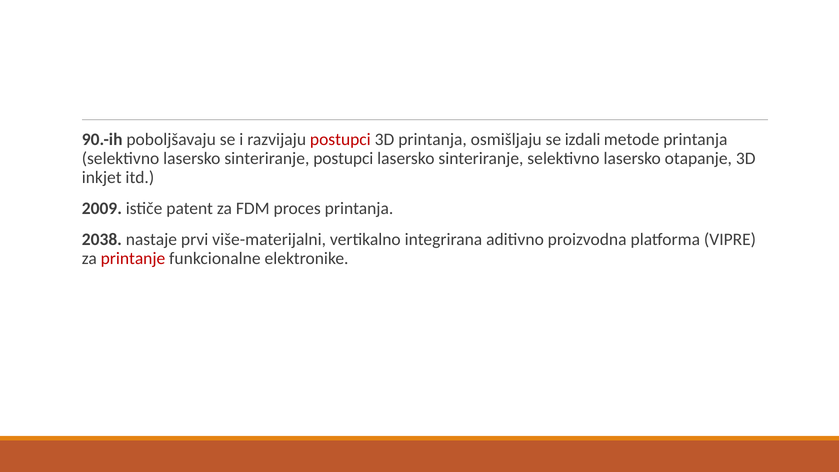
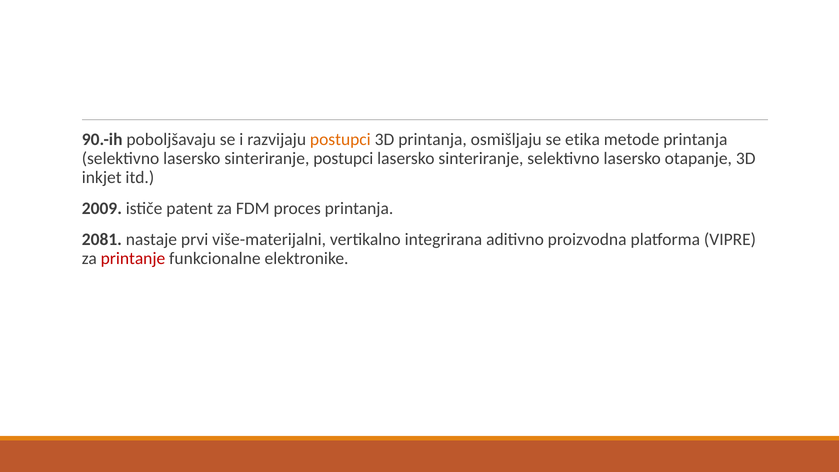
postupci colour: red -> orange (340, 139)
izdali: izdali -> etika (582, 139)
2038: 2038 -> 2081 (102, 239)
